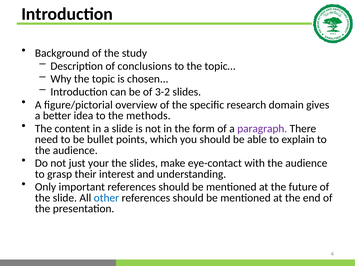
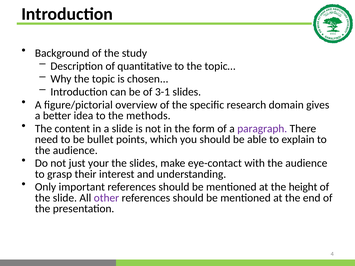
conclusions: conclusions -> quantitative (145, 66)
3-2: 3-2 -> 3-1 (162, 92)
future: future -> height (303, 187)
other colour: blue -> purple (106, 198)
